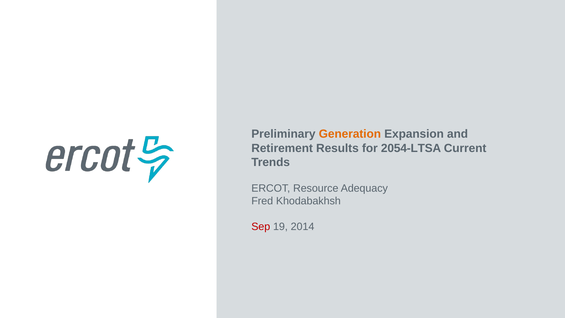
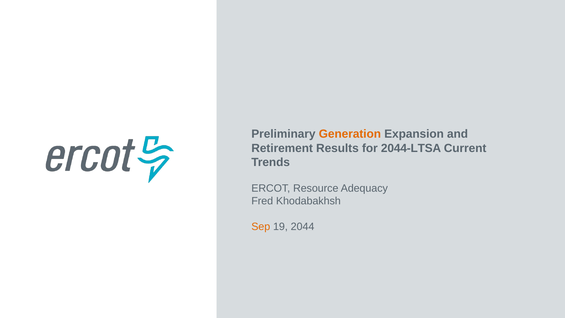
2054-LTSA: 2054-LTSA -> 2044-LTSA (411, 148)
Sep colour: red -> orange (261, 226)
2014: 2014 -> 2044 (303, 226)
